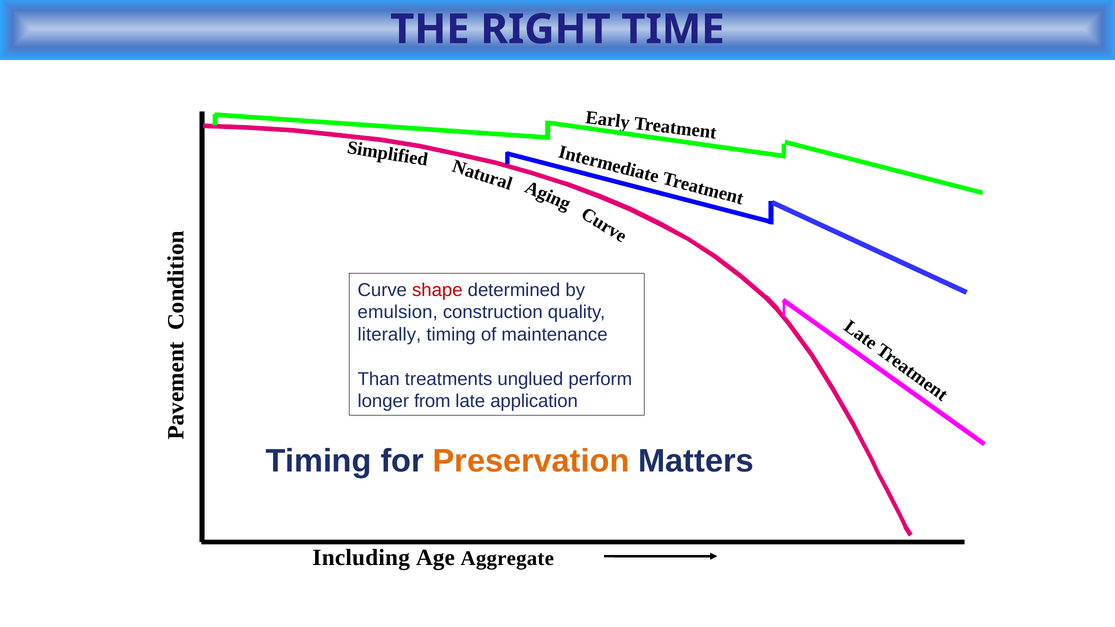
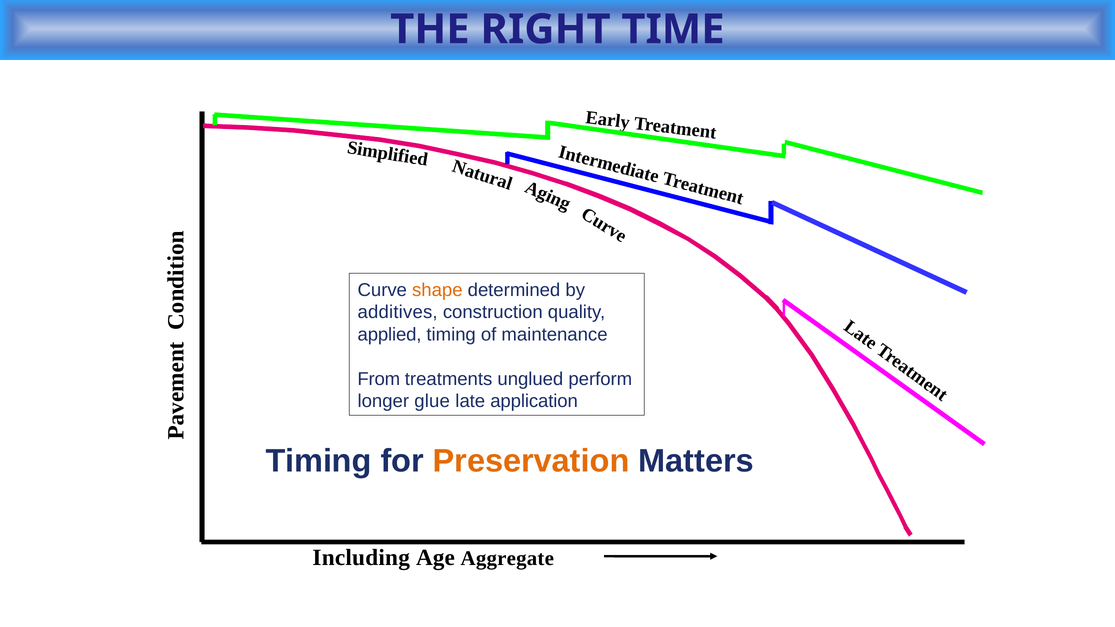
shape colour: red -> orange (437, 290)
emulsion: emulsion -> additives (398, 312)
literally: literally -> applied (390, 335)
Than: Than -> From (379, 379)
from: from -> glue (432, 401)
